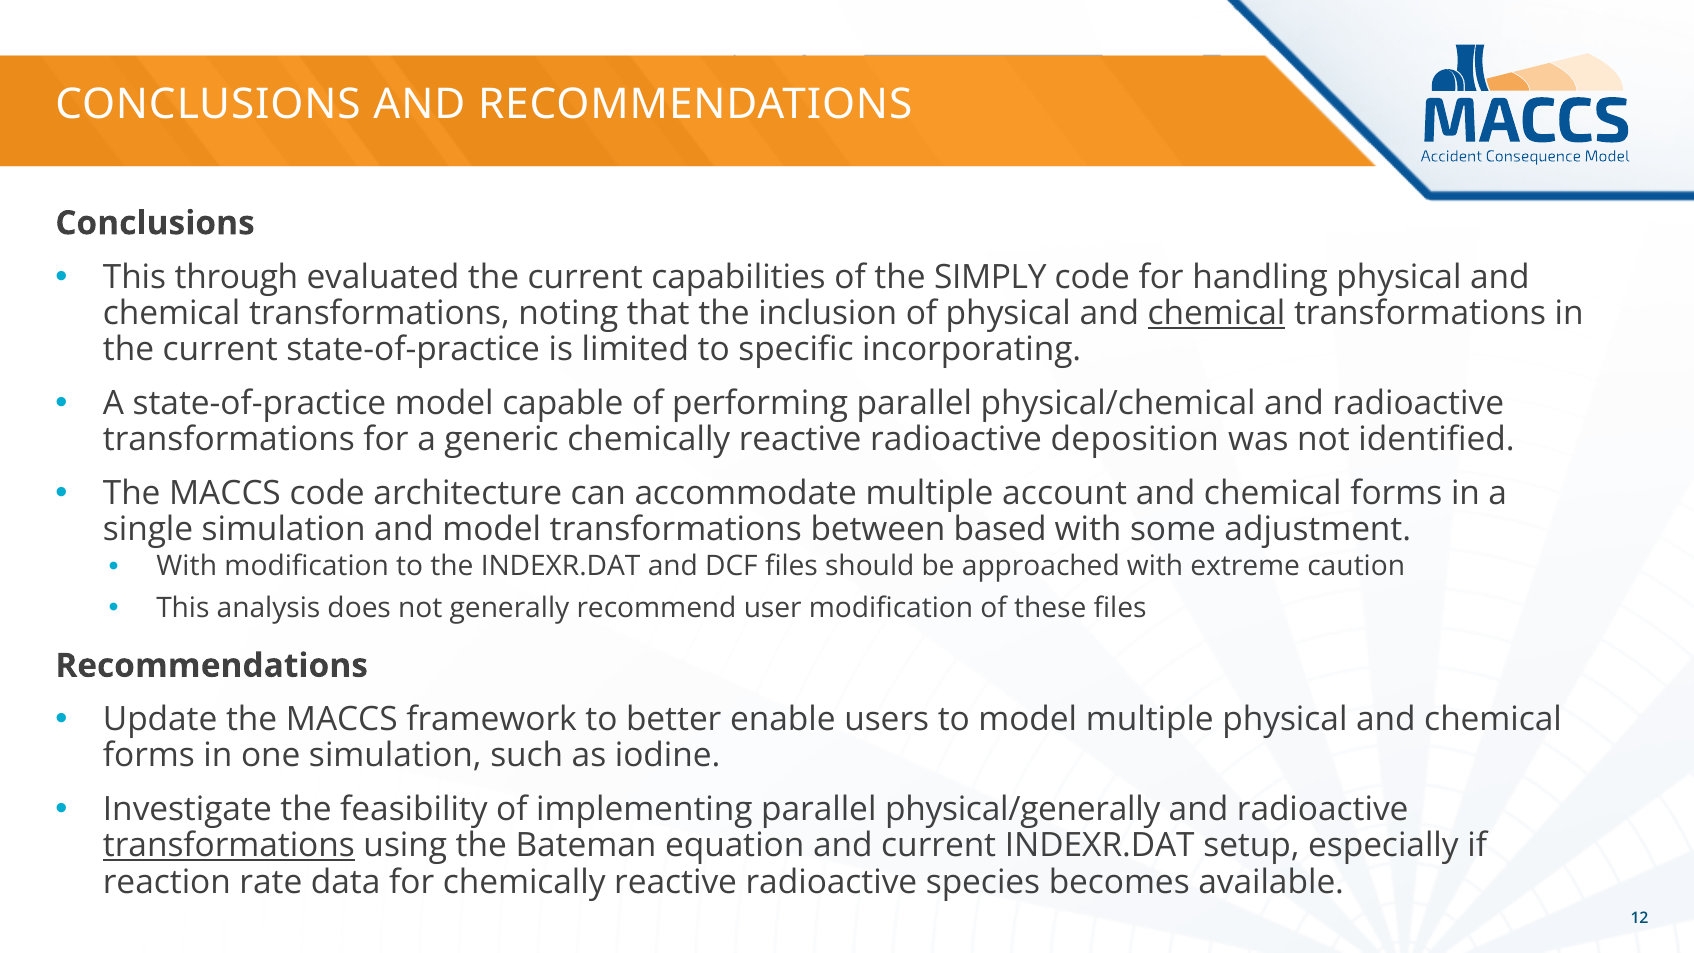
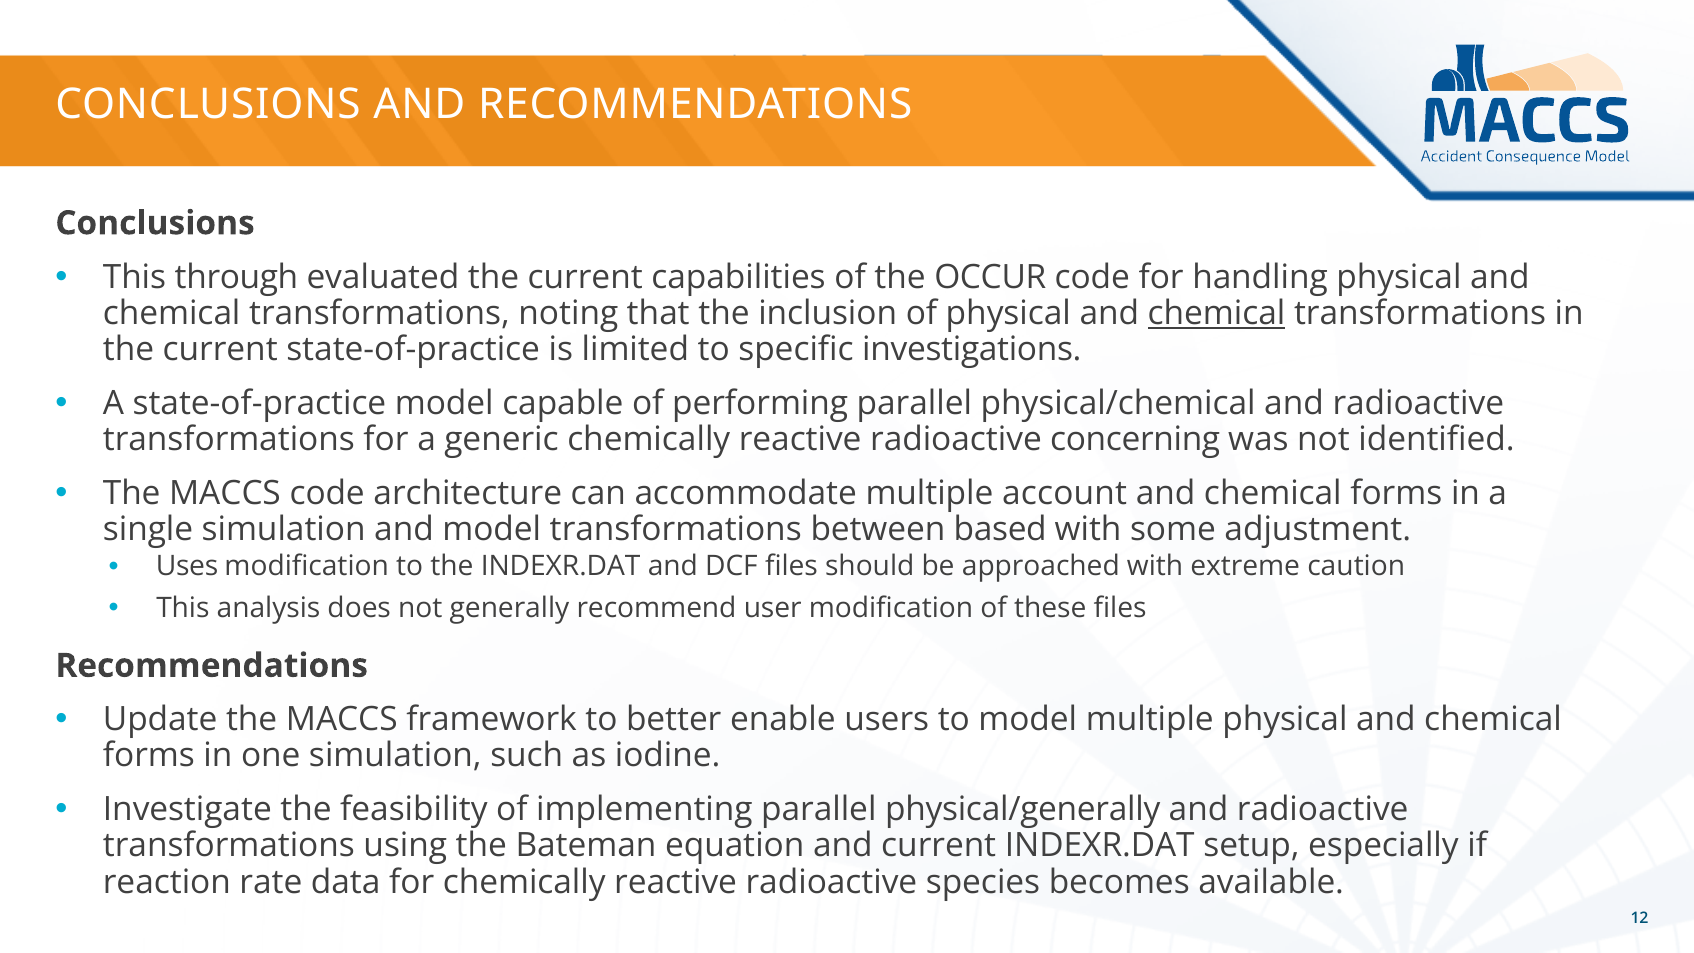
SIMPLY: SIMPLY -> OCCUR (990, 277)
incorporating: incorporating -> investigations (972, 349)
deposition: deposition -> concerning (1135, 440)
With: With -> Uses (187, 567)
transformations underline: present -> none (229, 846)
